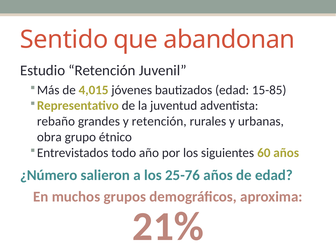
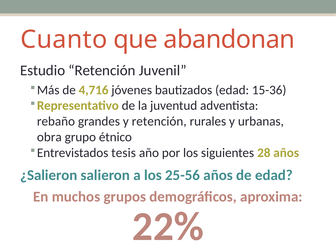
Sentido: Sentido -> Cuanto (64, 40)
4,015: 4,015 -> 4,716 (94, 90)
15-85: 15-85 -> 15-36 (269, 90)
todo: todo -> tesis (124, 153)
60: 60 -> 28 (264, 153)
¿Número: ¿Número -> ¿Salieron (49, 175)
25-76: 25-76 -> 25-56 (183, 175)
21%: 21% -> 22% (168, 227)
